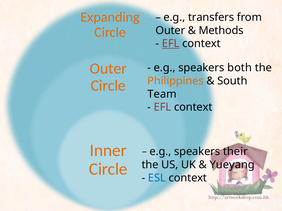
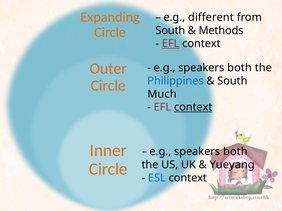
transfers: transfers -> different (211, 17)
Outer: Outer -> South (170, 30)
Philippines colour: orange -> blue (176, 81)
Team: Team -> Much (162, 94)
context underline: none -> present (193, 107)
their: their -> both (235, 152)
